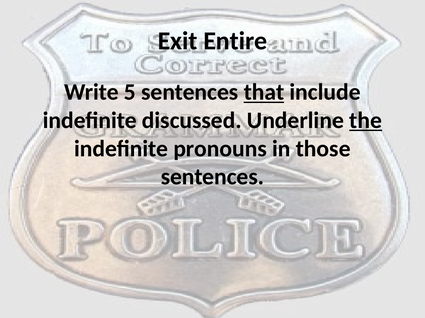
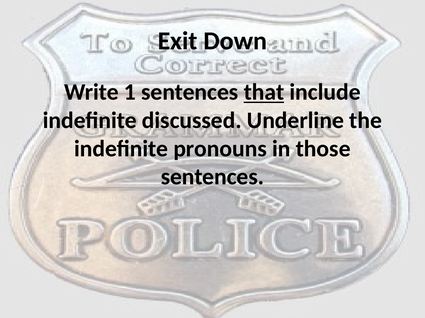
Entire: Entire -> Down (235, 41)
5: 5 -> 1 (130, 92)
the underline: present -> none (366, 121)
